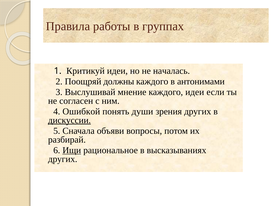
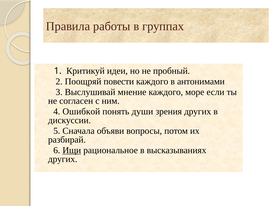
началась: началась -> пробный (172, 71)
должны: должны -> повести (119, 81)
каждого идеи: идеи -> море (195, 92)
дискуссии underline: present -> none (69, 120)
